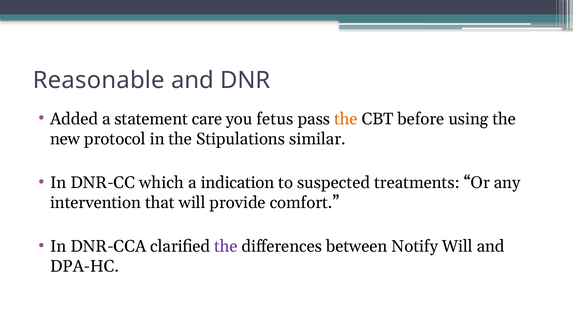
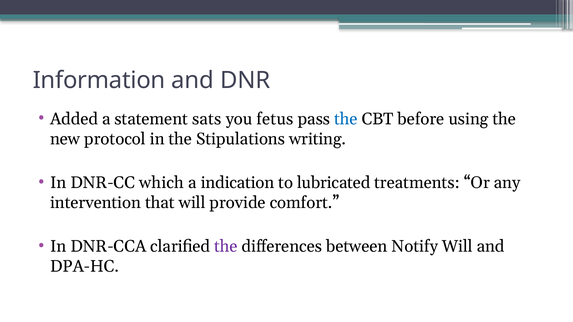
Reasonable: Reasonable -> Information (99, 80)
care: care -> sats (207, 119)
the colour: orange -> blue (346, 119)
similar: similar -> writing (318, 139)
suspected: suspected -> lubricated (334, 183)
